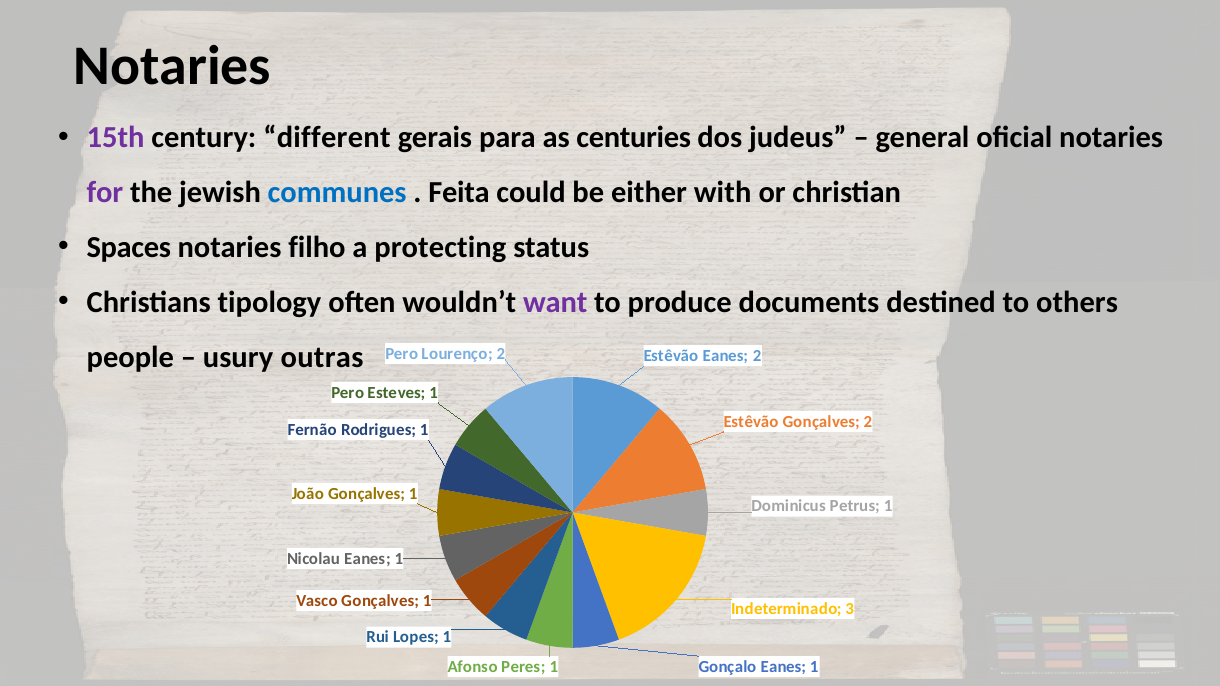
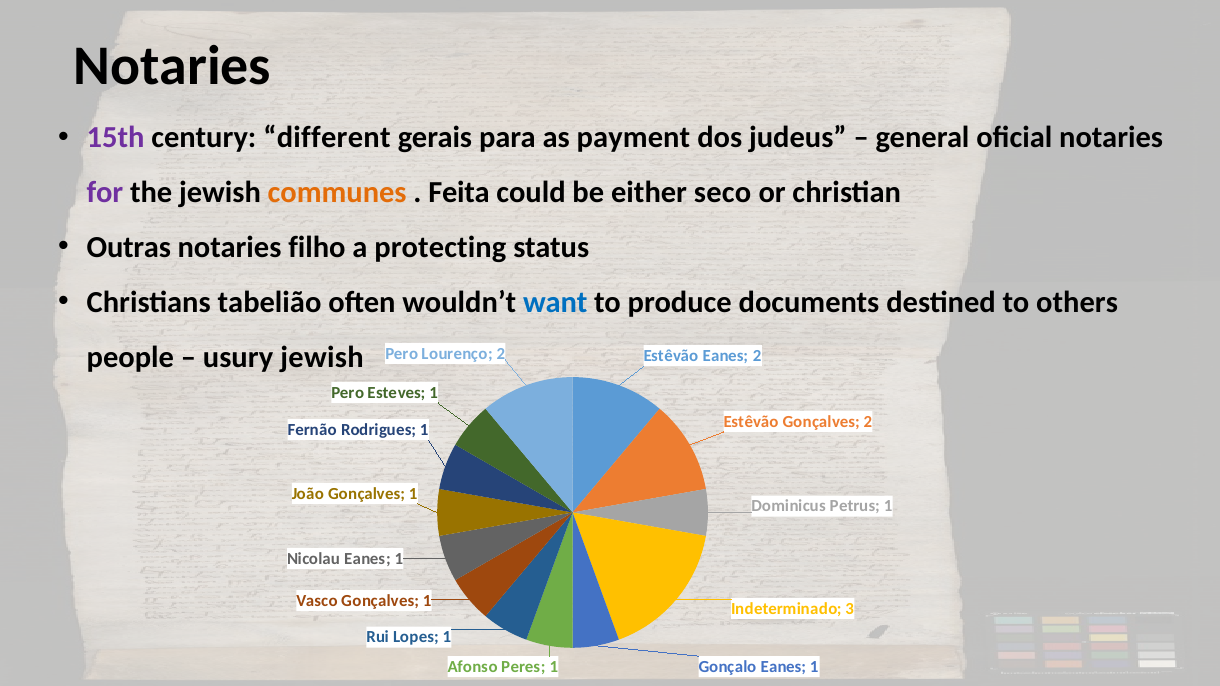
centuries: centuries -> payment (633, 138)
communes colour: blue -> orange (337, 193)
with: with -> seco (723, 193)
Spaces: Spaces -> Outras (129, 248)
tipology: tipology -> tabelião (270, 302)
want colour: purple -> blue (555, 302)
usury outras: outras -> jewish (322, 357)
